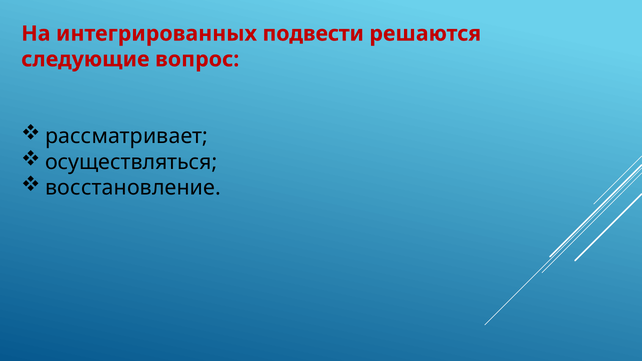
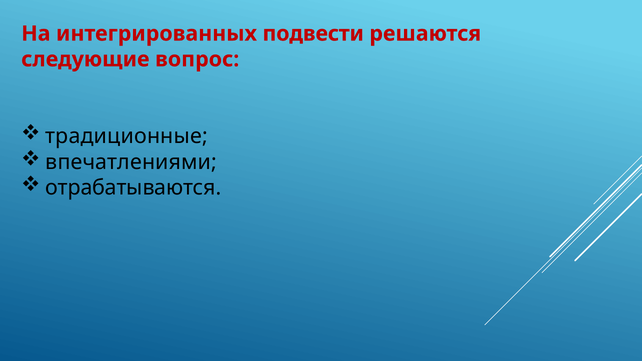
рассматривает: рассматривает -> традиционные (127, 136)
осуществляться: осуществляться -> впечатлениями (131, 162)
восстановление: восстановление -> отрабатываются (133, 188)
